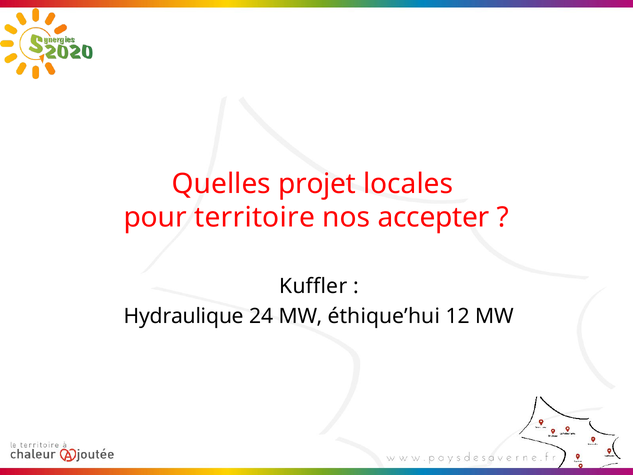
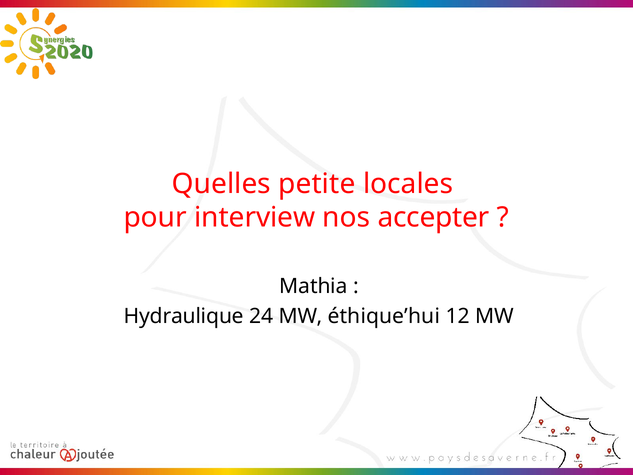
projet: projet -> petite (317, 184)
territoire: territoire -> interview (255, 217)
Kuffler: Kuffler -> Mathia (313, 286)
